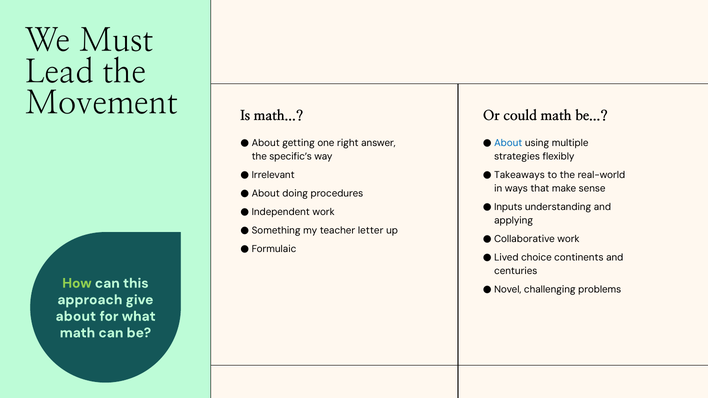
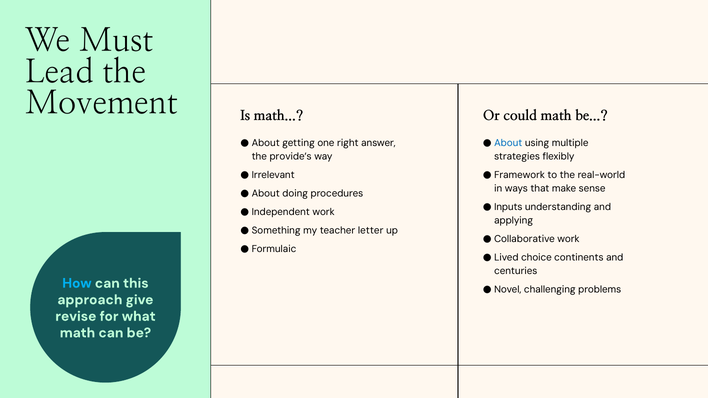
specific’s: specific’s -> provide’s (291, 157)
Takeaways: Takeaways -> Framework (520, 175)
How colour: light green -> light blue (77, 283)
about: about -> revise (76, 316)
